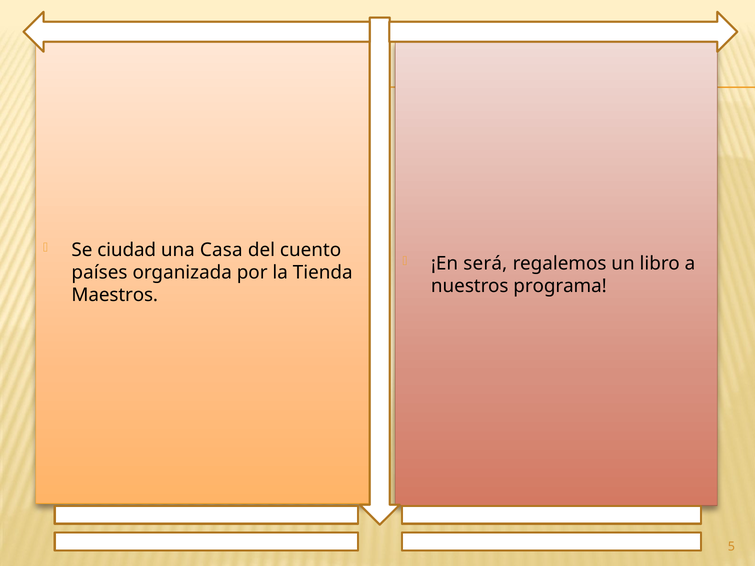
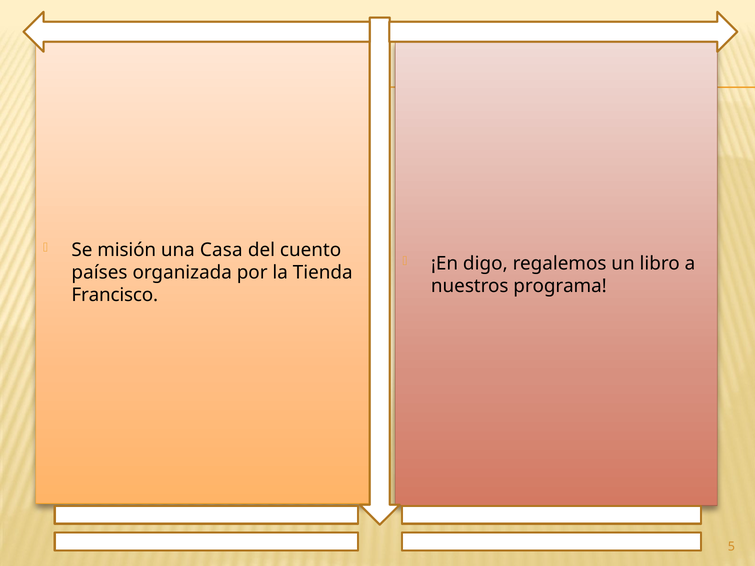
ciudad: ciudad -> misión (127, 250)
será: será -> digo (485, 264)
Maestros: Maestros -> Francisco (115, 295)
